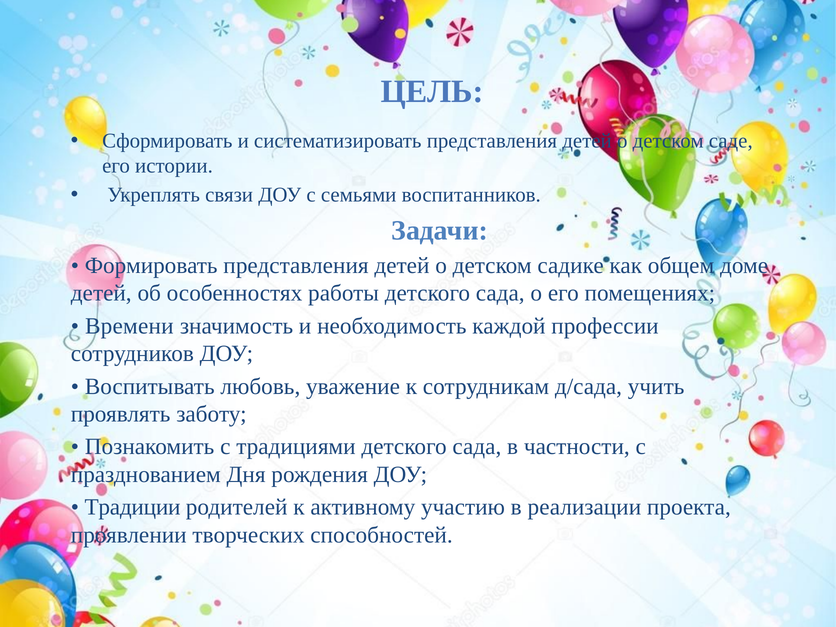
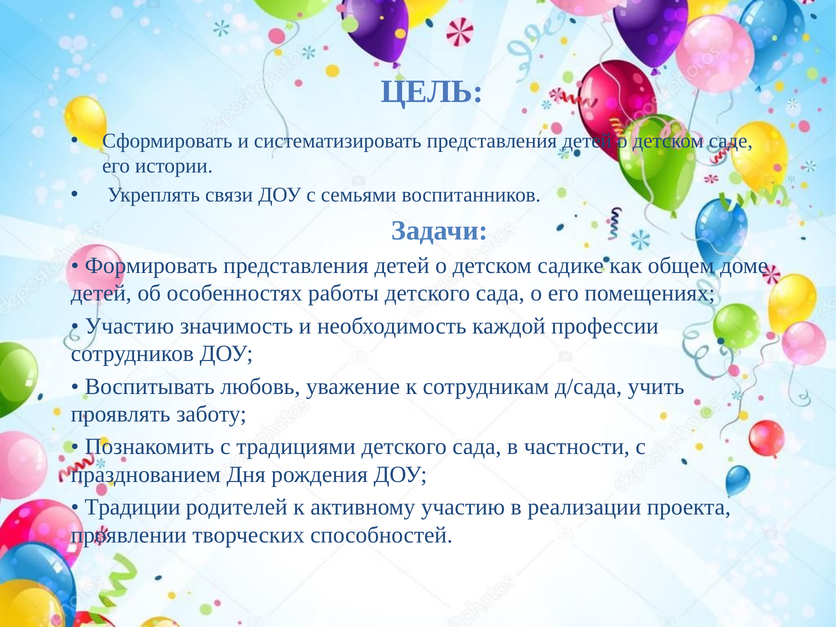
Времени: Времени -> Участию (129, 326)
